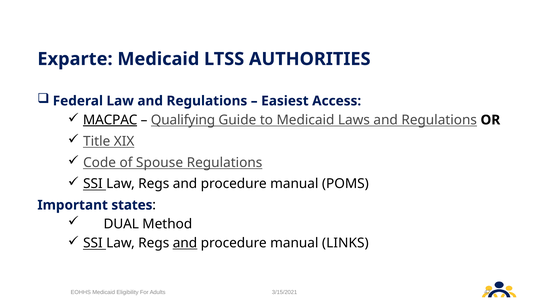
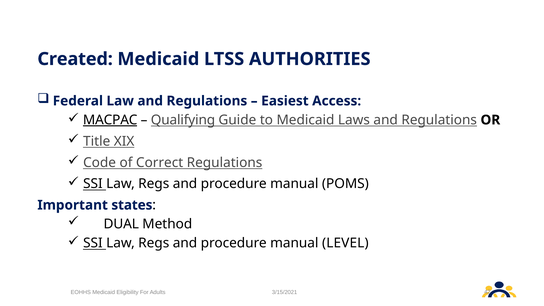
Exparte: Exparte -> Created (75, 59)
Spouse: Spouse -> Correct (160, 163)
and underline: present -> none (185, 243)
LINKS: LINKS -> LEVEL (345, 243)
